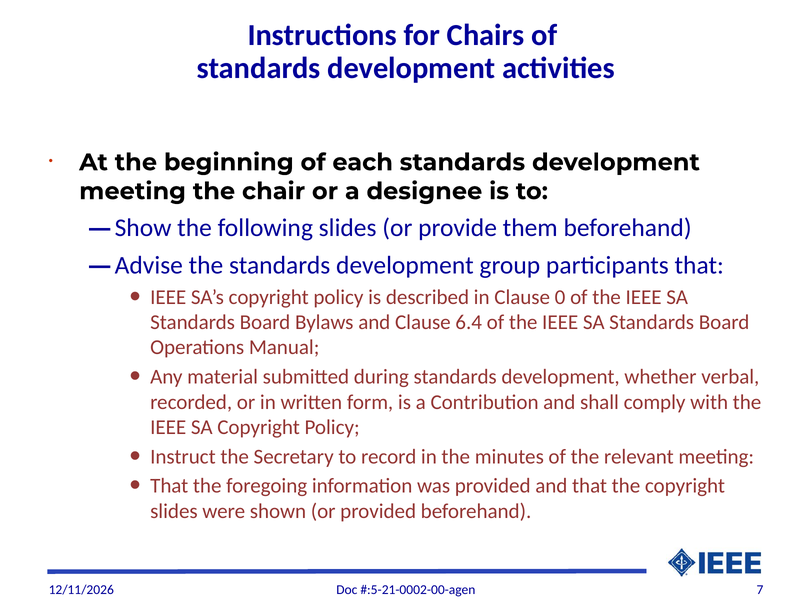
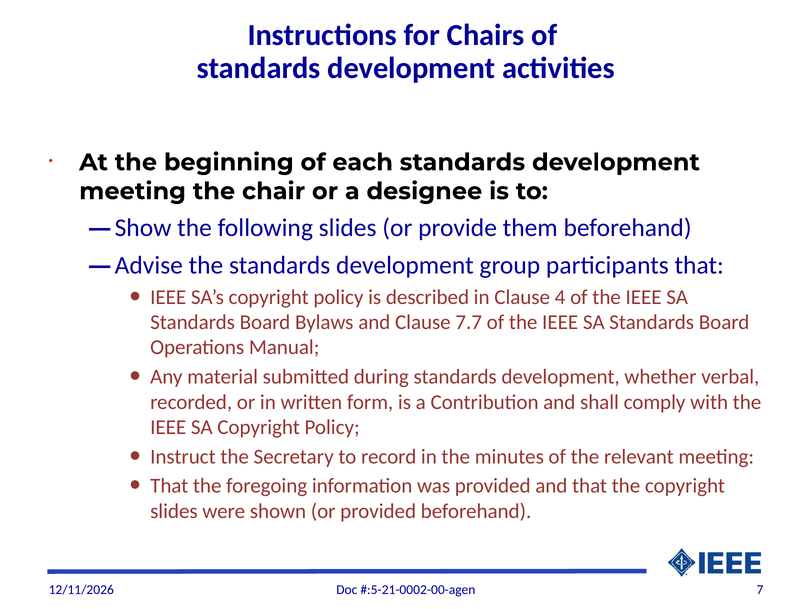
0: 0 -> 4 (560, 297)
6.4: 6.4 -> 7.7 (469, 322)
